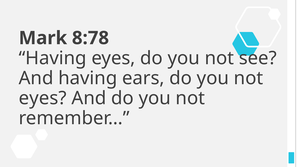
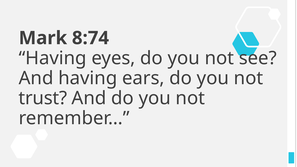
8:78: 8:78 -> 8:74 (90, 38)
eyes: eyes -> trust (43, 98)
